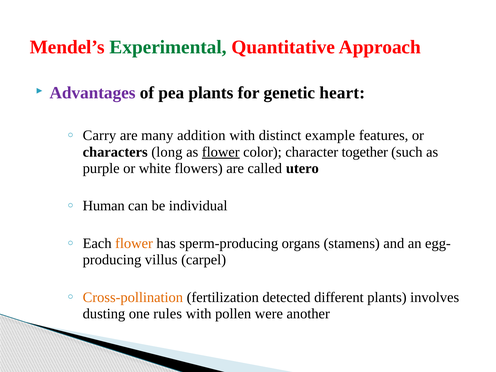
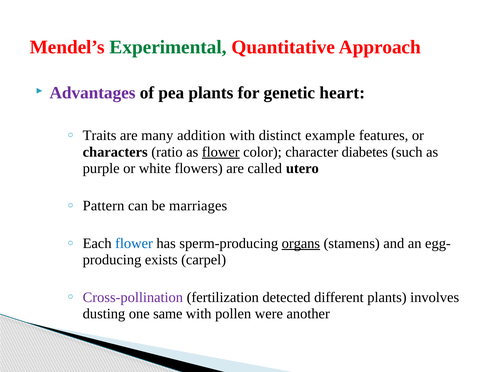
Carry: Carry -> Traits (100, 135)
long: long -> ratio (167, 152)
together: together -> diabetes (365, 152)
Human: Human -> Pattern (104, 206)
individual: individual -> marriages (198, 206)
flower colour: orange -> blue (134, 243)
organs underline: none -> present (301, 243)
villus: villus -> exists (161, 260)
Cross-pollination colour: orange -> purple (133, 297)
rules: rules -> same (168, 314)
